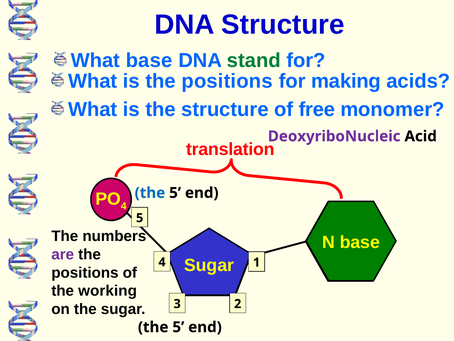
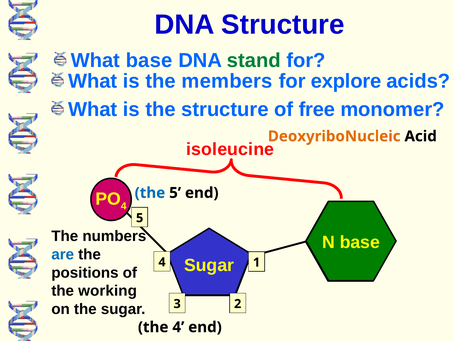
is the positions: positions -> members (227, 81)
making: making -> explore (346, 81)
DeoxyriboNucleic colour: purple -> orange (334, 136)
translation: translation -> isoleucine (230, 149)
are colour: purple -> blue (63, 254)
5: 5 -> 4 (178, 327)
